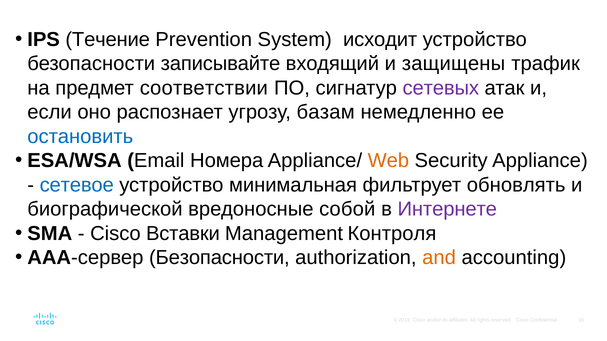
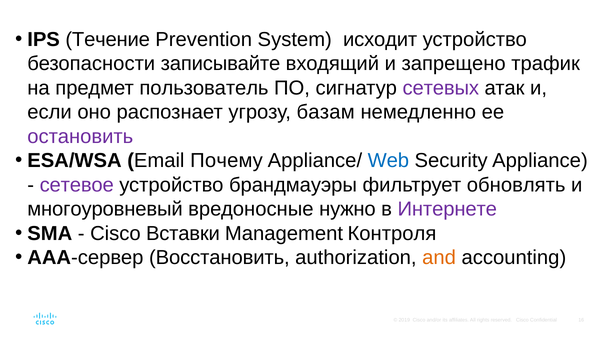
защищены: защищены -> запрещено (454, 64)
соответствии: соответствии -> пользователь (204, 88)
остановить colour: blue -> purple (80, 137)
Номера: Номера -> Почему (227, 161)
Web colour: orange -> blue (388, 161)
сетевое colour: blue -> purple (77, 185)
минимальная: минимальная -> брандмауэры (293, 185)
биографической: биографической -> многоуровневый (105, 210)
собой: собой -> нужно (347, 210)
ААА-сервер Безопасности: Безопасности -> Восстановить (219, 258)
